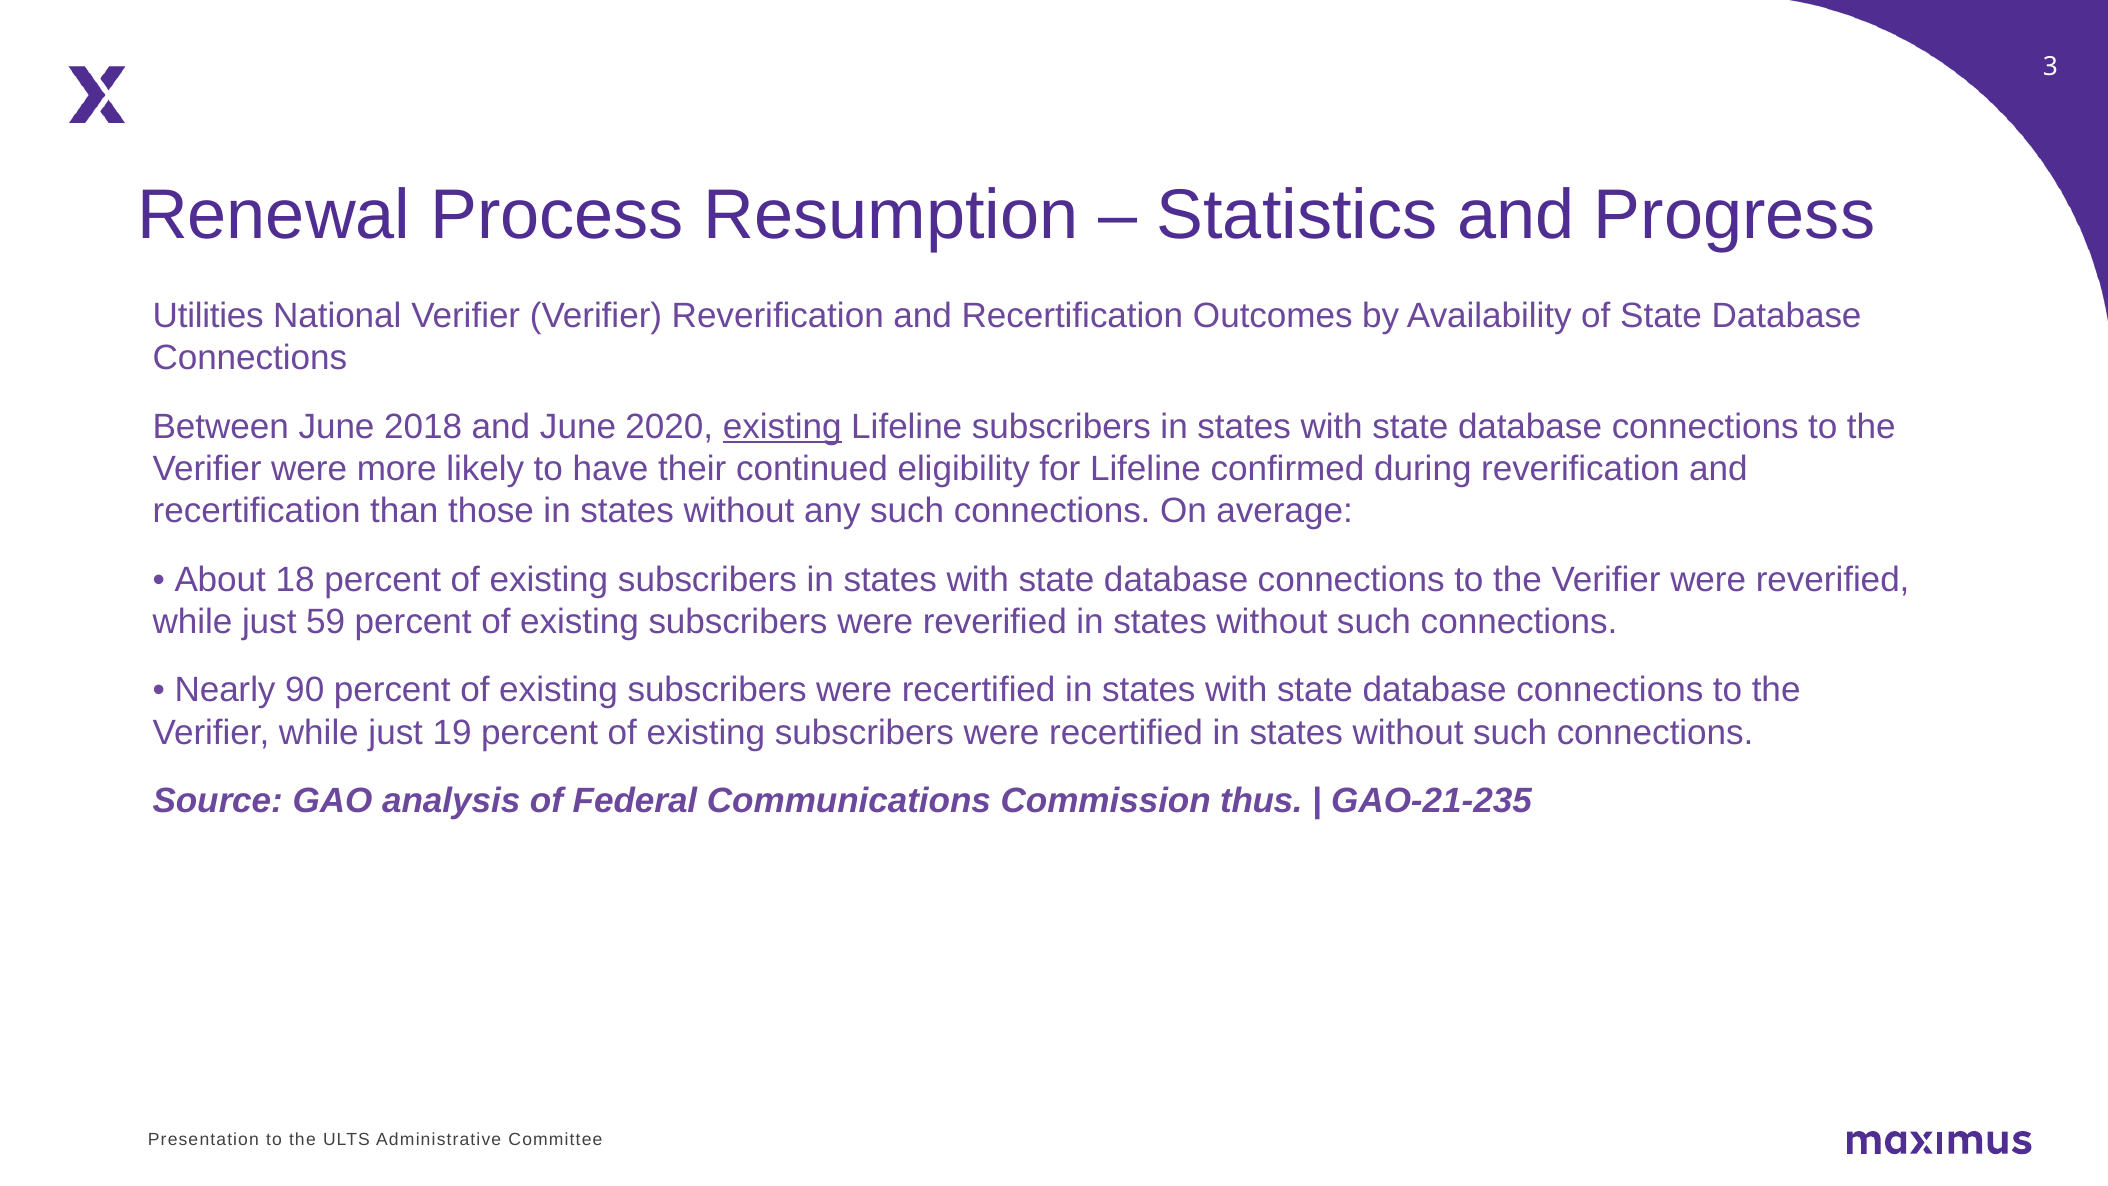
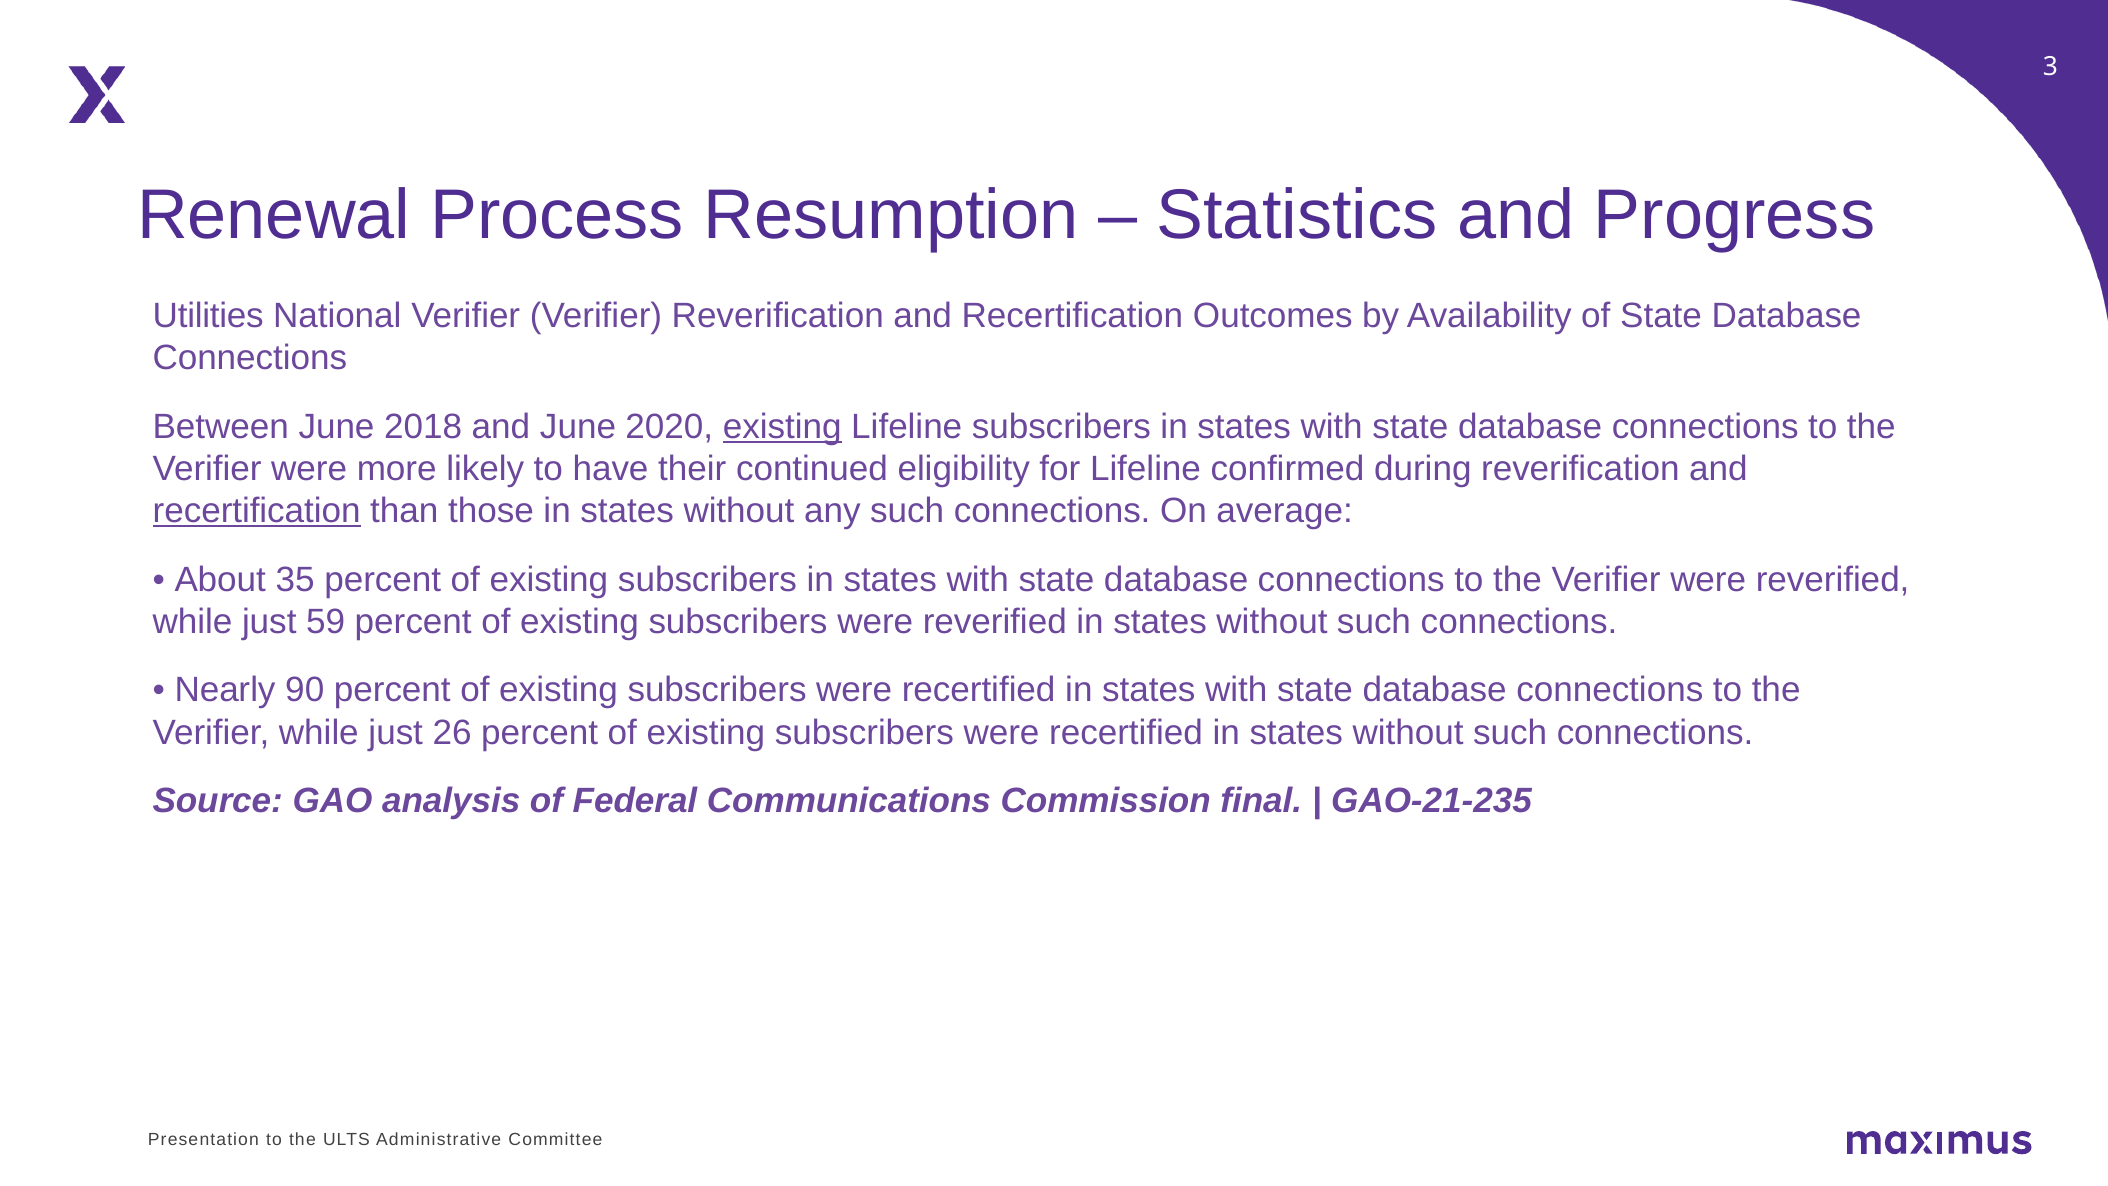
recertification underline: none -> present (257, 511)
18: 18 -> 35 (295, 579)
19: 19 -> 26 (452, 732)
thus: thus -> final (1261, 801)
